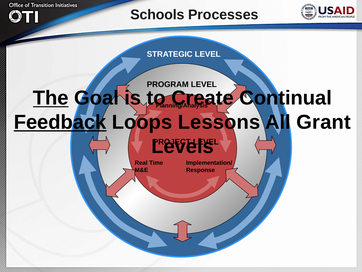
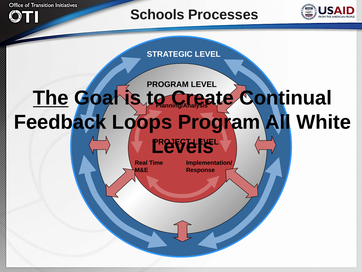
Feedback underline: present -> none (60, 122)
Loops Lessons: Lessons -> Program (219, 122)
Grant: Grant -> White (324, 122)
